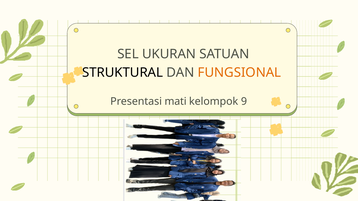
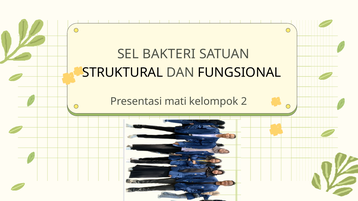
UKURAN: UKURAN -> BAKTERI (169, 54)
FUNGSIONAL colour: orange -> black (239, 73)
9: 9 -> 2 (244, 102)
